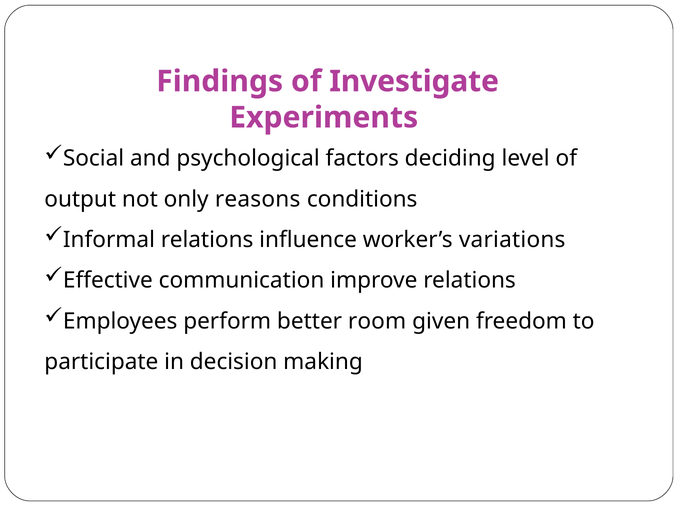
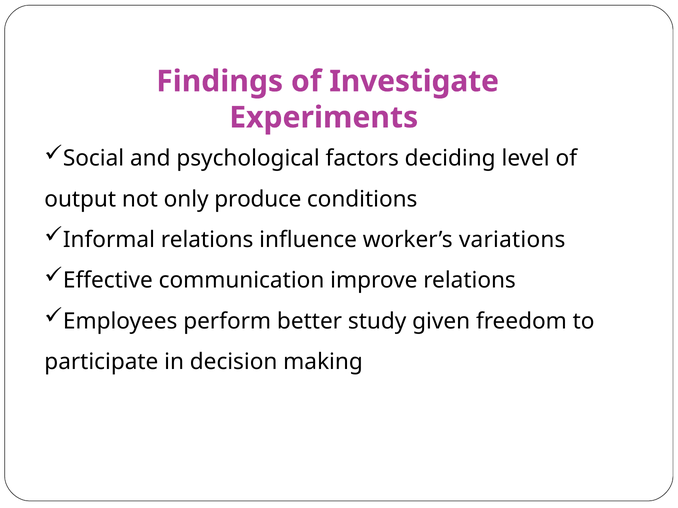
reasons: reasons -> produce (258, 199)
room: room -> study (377, 321)
